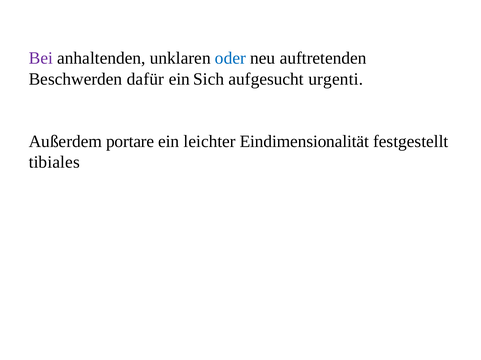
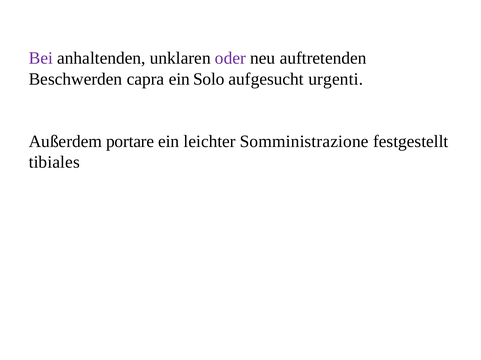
oder colour: blue -> purple (230, 58)
dafür: dafür -> capra (145, 79)
Sich: Sich -> Solo (209, 79)
Eindimensionalität: Eindimensionalität -> Somministrazione (304, 142)
